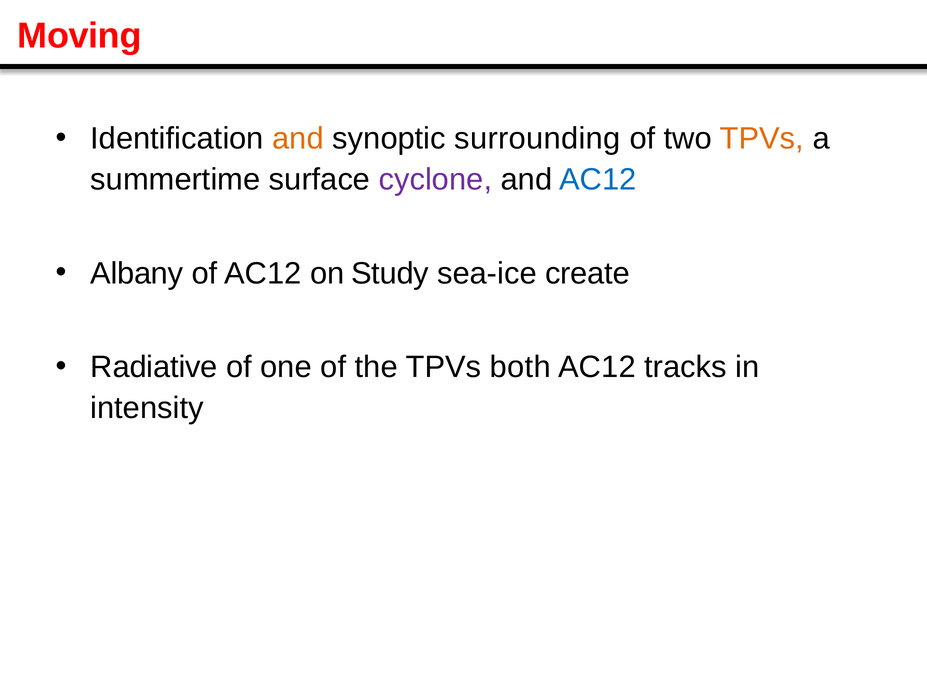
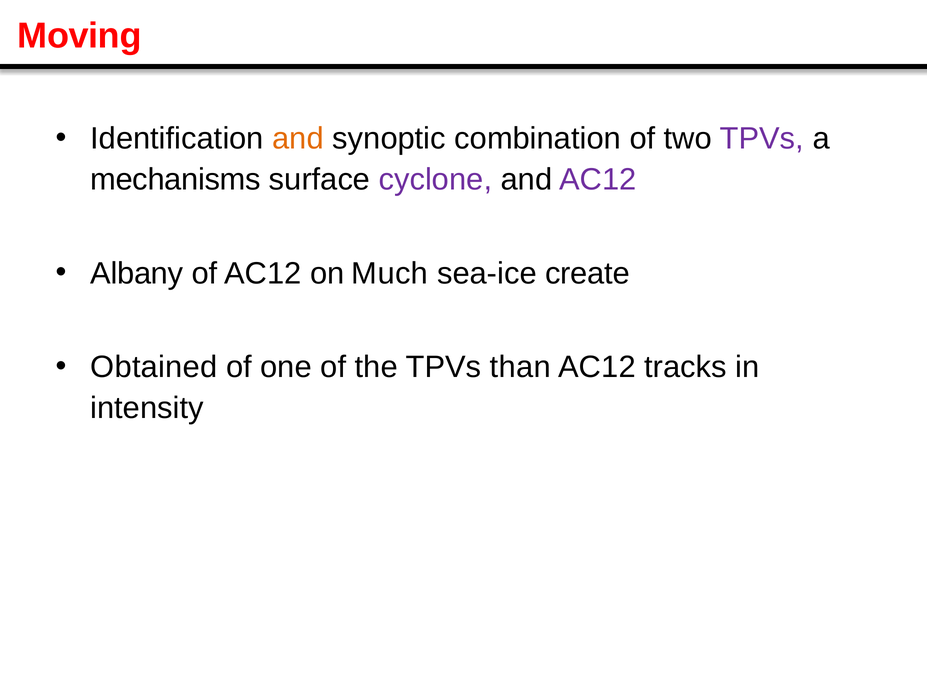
surrounding: surrounding -> combination (538, 139)
TPVs colour: orange -> purple (762, 139)
summertime: summertime -> mechanisms (176, 180)
AC12 colour: blue -> purple (598, 180)
Study: Study -> Much (390, 273)
Radiative: Radiative -> Obtained (154, 367)
both: both -> than (521, 367)
